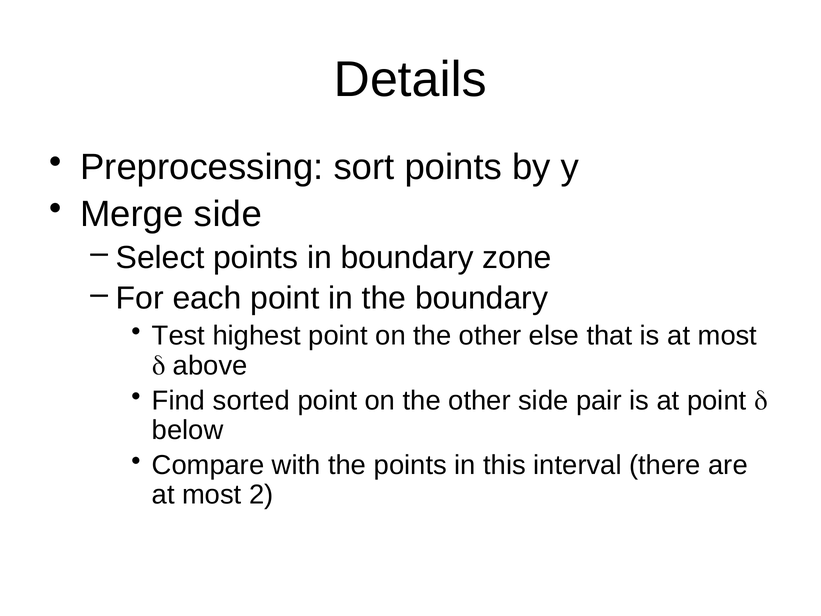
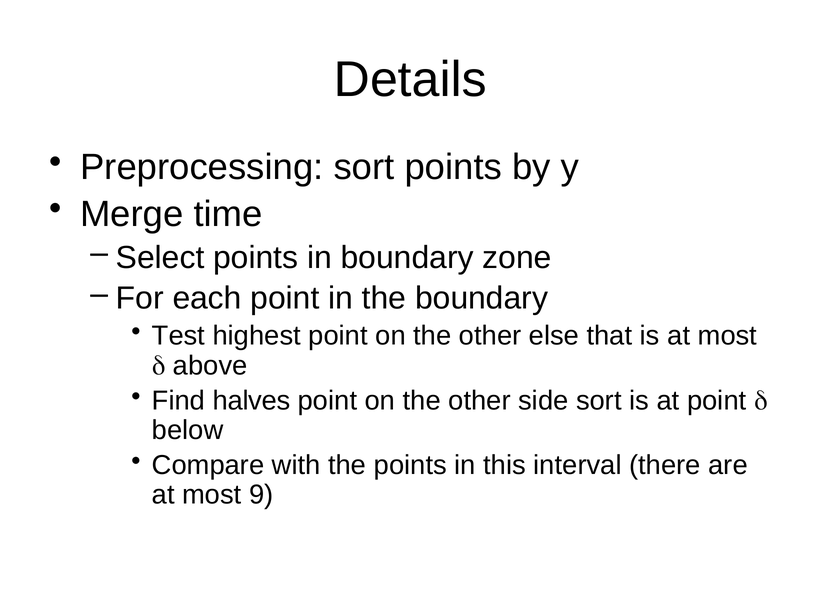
Merge side: side -> time (228, 214)
sorted: sorted -> halves (252, 400)
side pair: pair -> sort (599, 400)
2: 2 -> 9 (261, 494)
